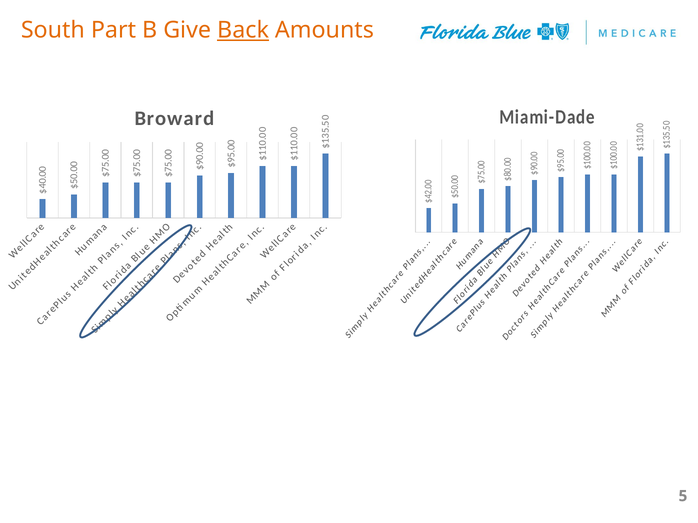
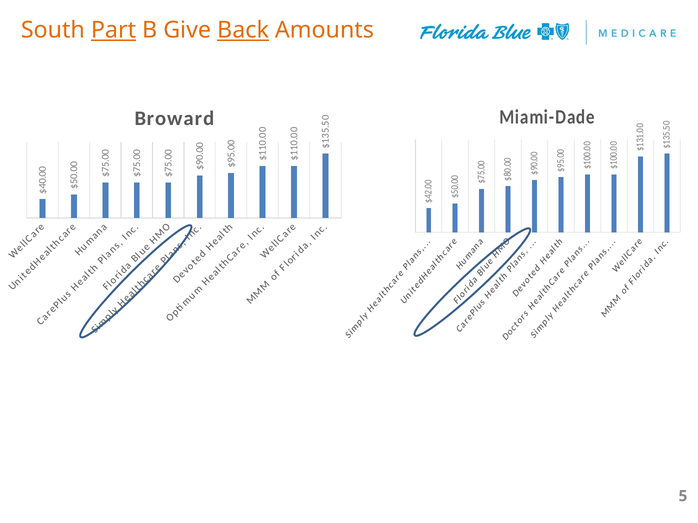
Part underline: none -> present (113, 30)
